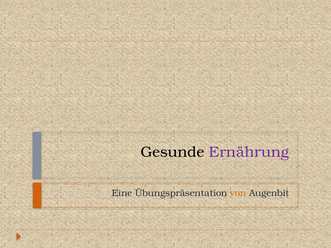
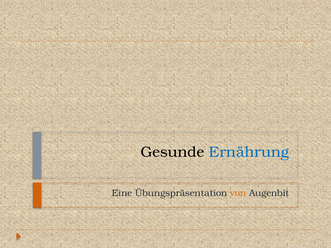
Ernährung colour: purple -> blue (249, 152)
